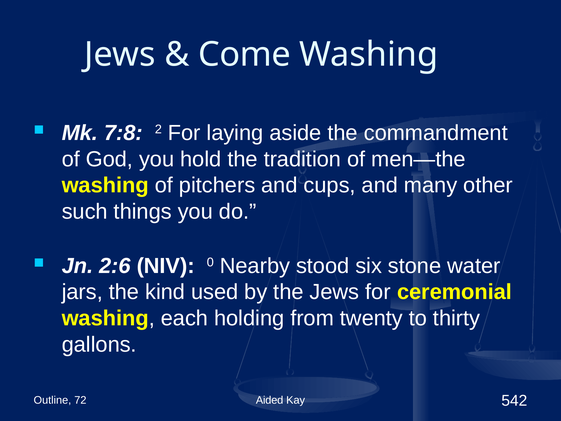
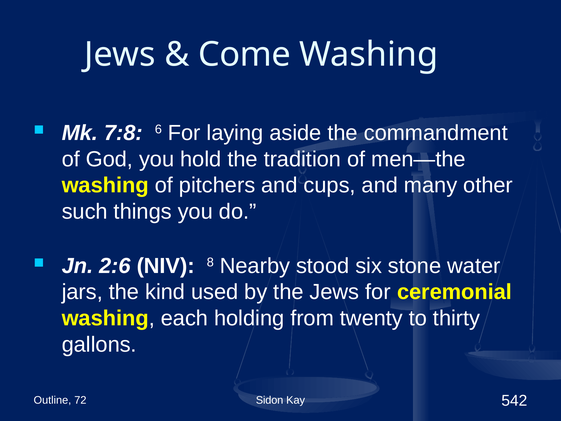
2: 2 -> 6 (158, 129)
0: 0 -> 8 (210, 262)
Aided: Aided -> Sidon (270, 400)
